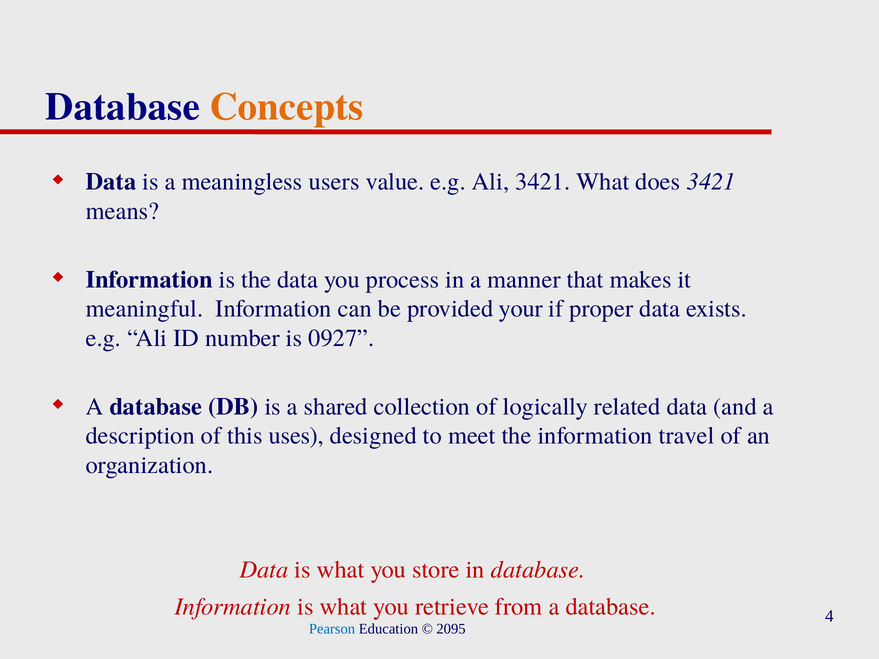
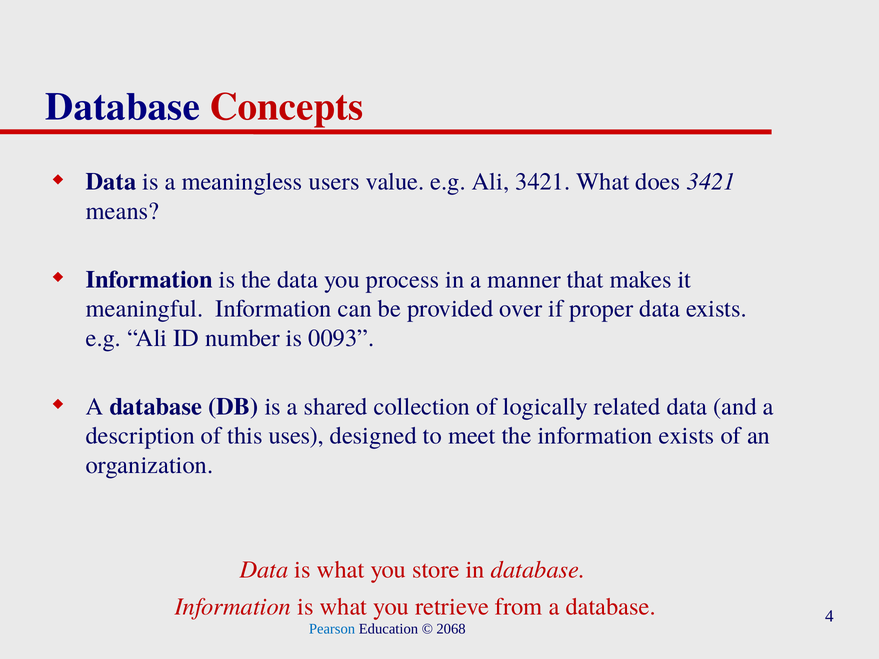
Concepts colour: orange -> red (287, 107)
your: your -> over (521, 309)
0927: 0927 -> 0093 (341, 338)
information travel: travel -> exists (687, 436)
2095: 2095 -> 2068 (451, 629)
